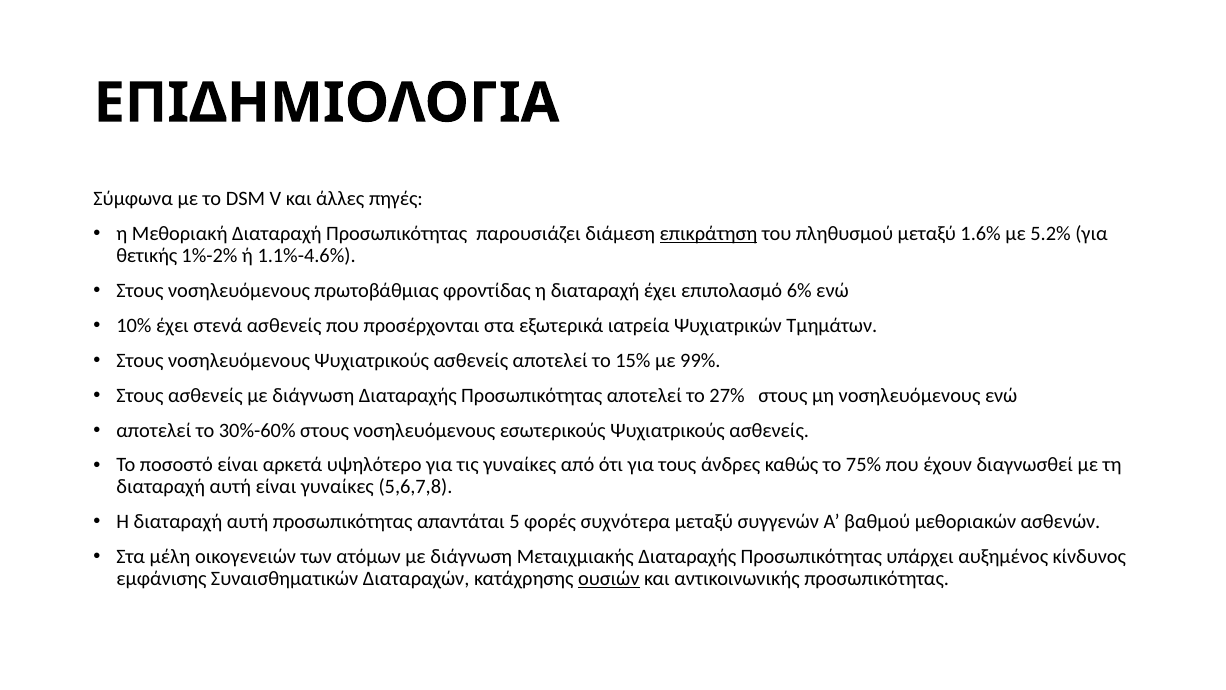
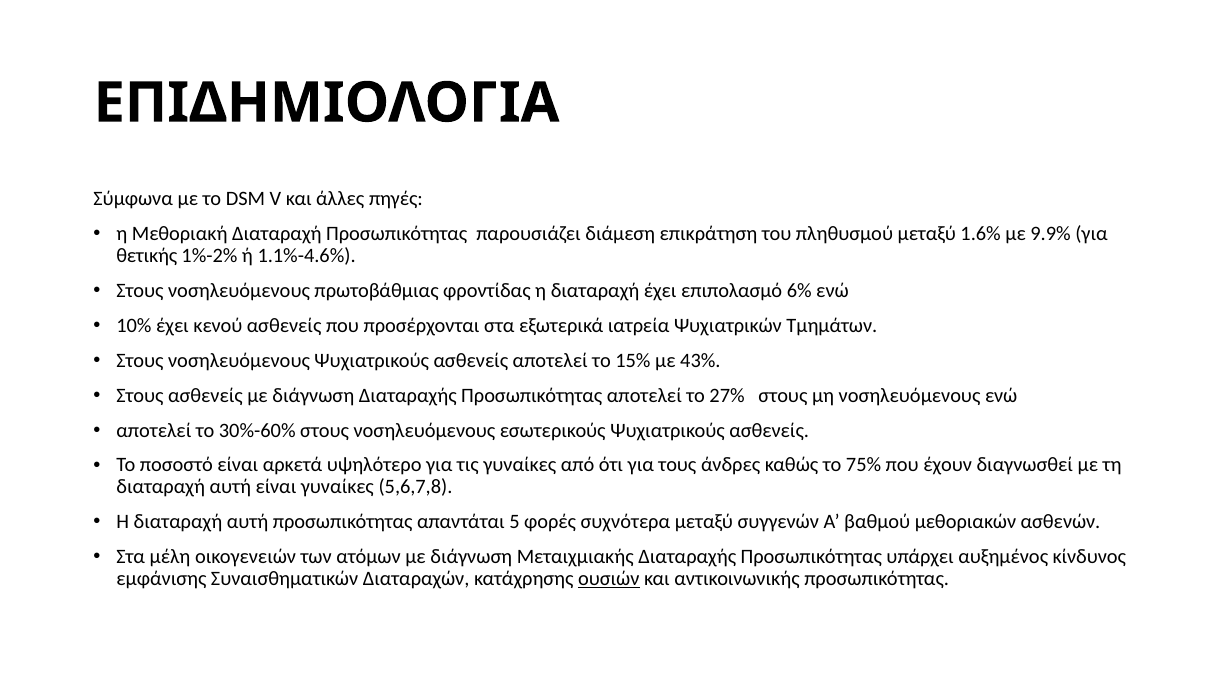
επικράτηση underline: present -> none (708, 234)
5.2%: 5.2% -> 9.9% (1050, 234)
στενά: στενά -> κενού (218, 326)
99%: 99% -> 43% (700, 360)
